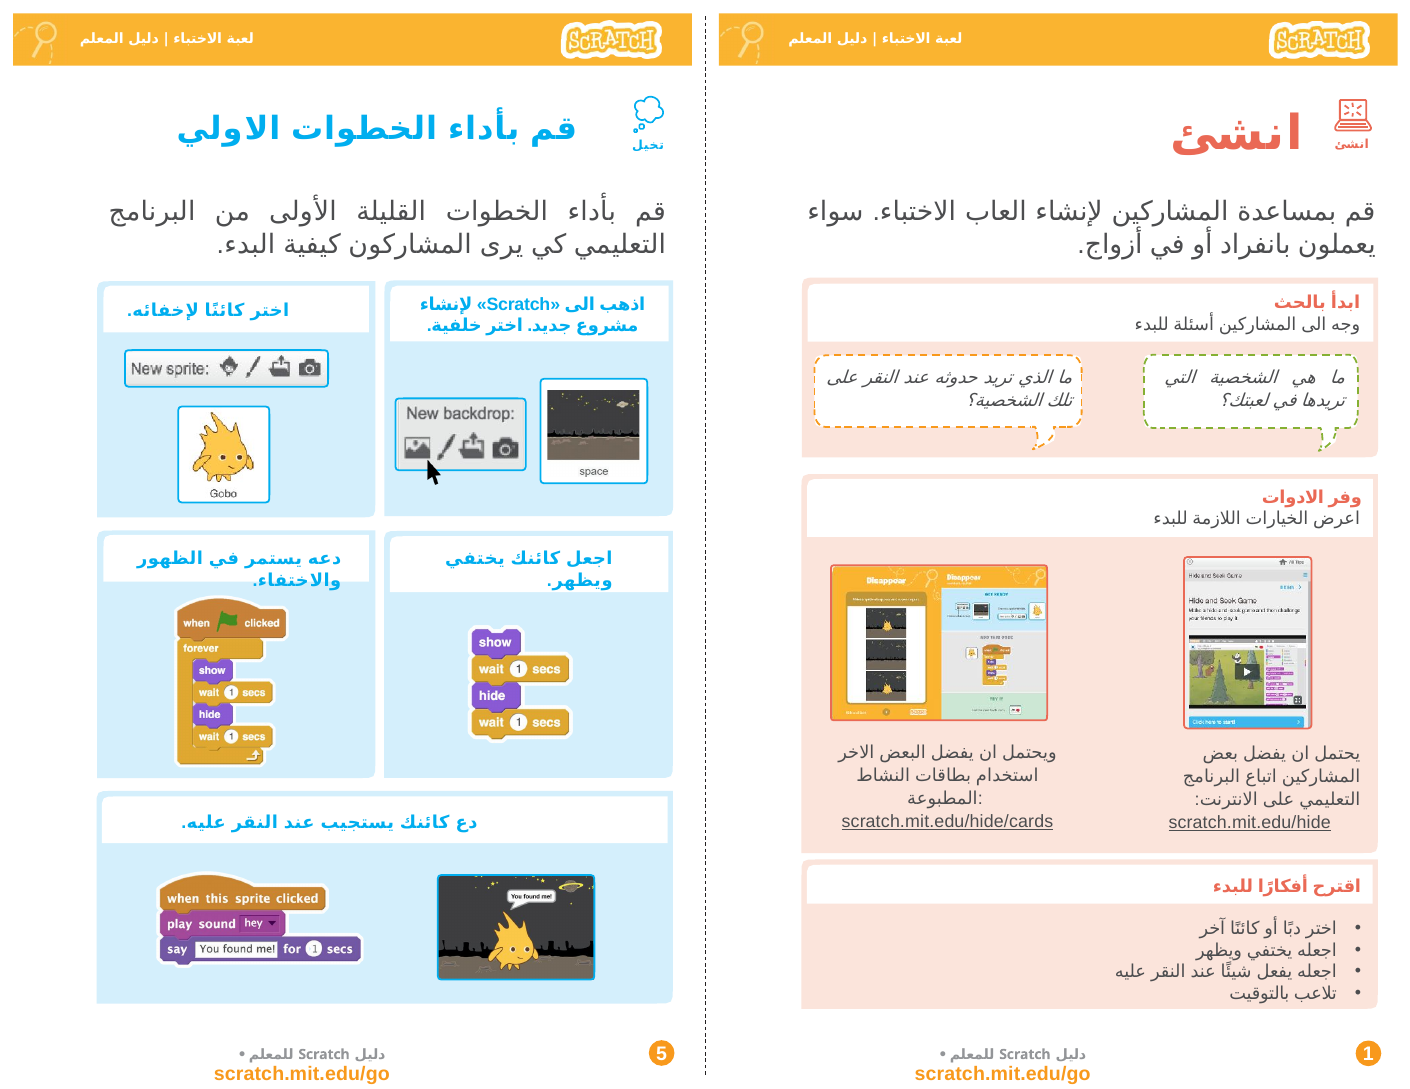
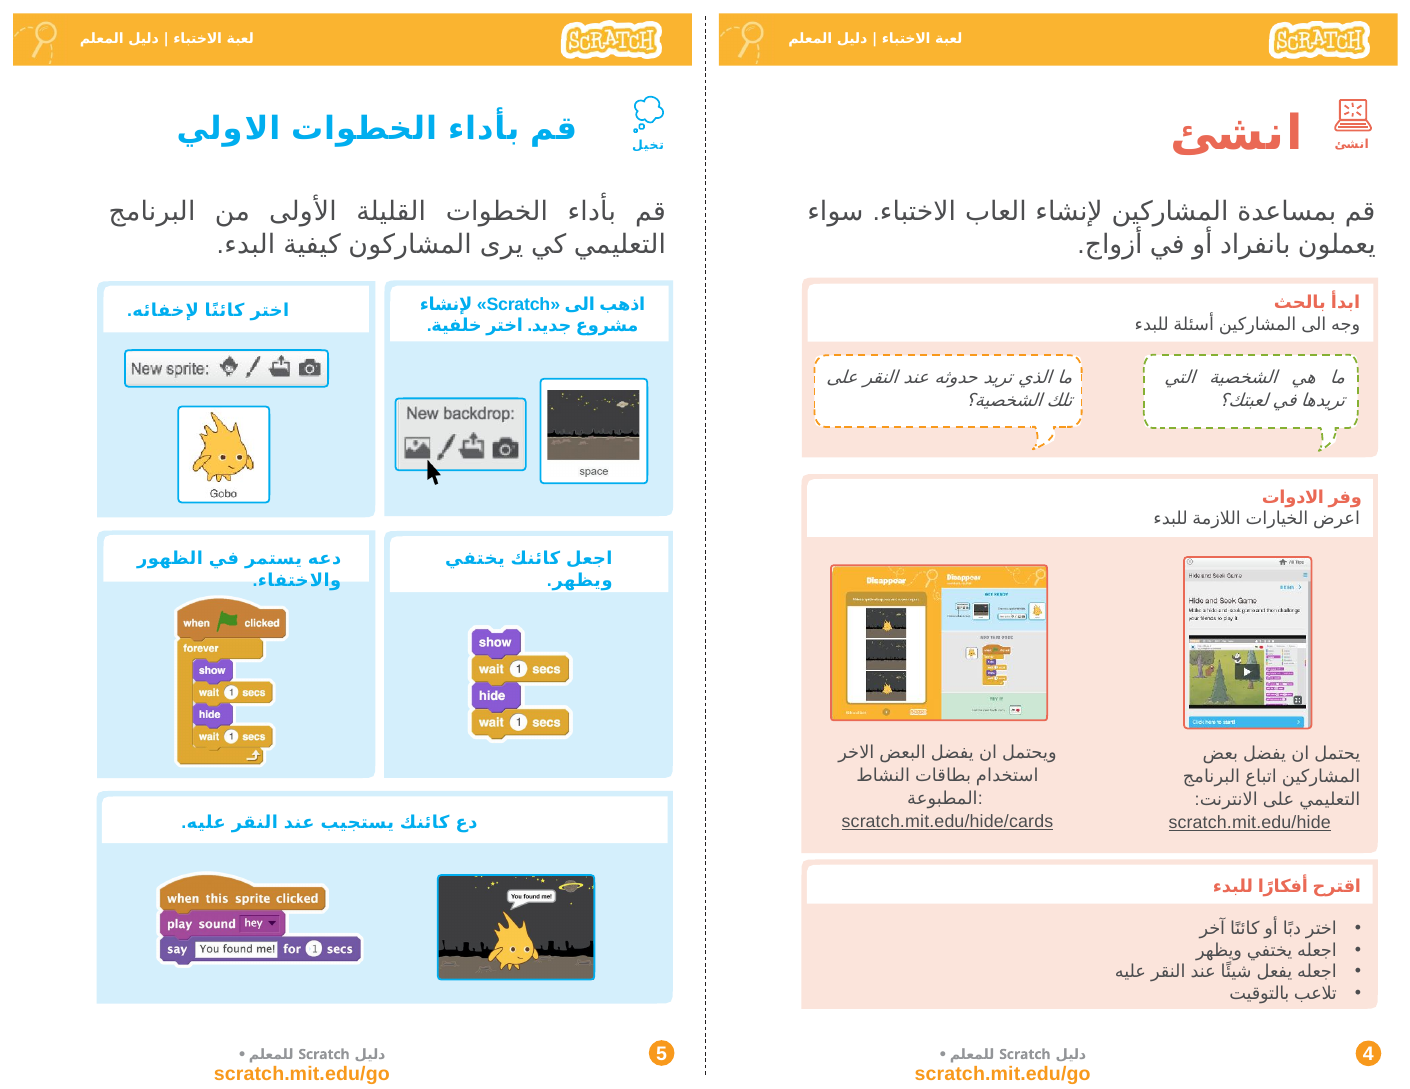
1: 1 -> 4 (1368, 1055)
